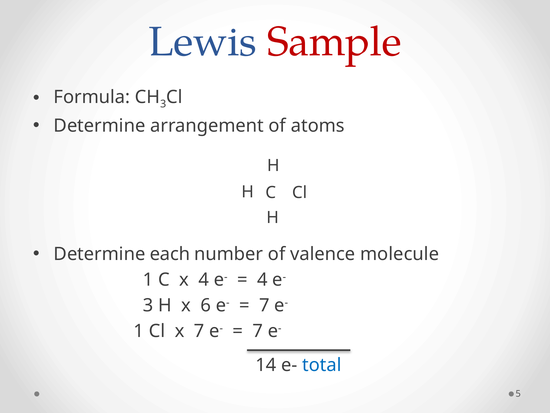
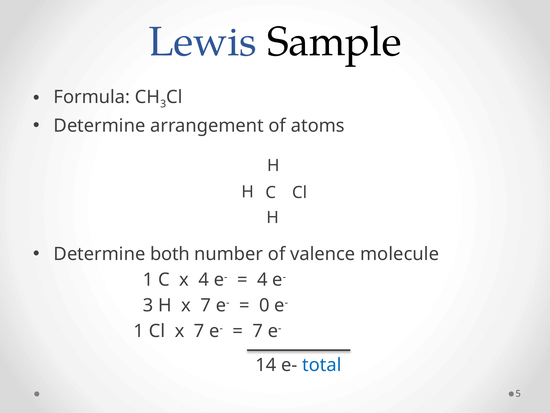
Sample colour: red -> black (334, 42)
each: each -> both (170, 254)
H x 6: 6 -> 7 (206, 305)
7: 7 -> 0 (264, 305)
